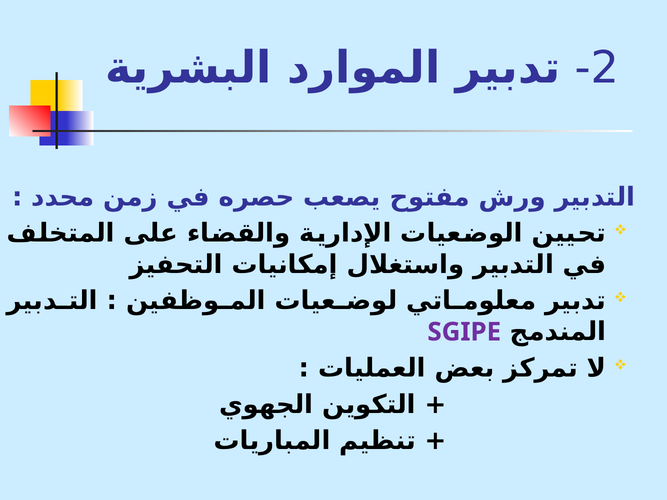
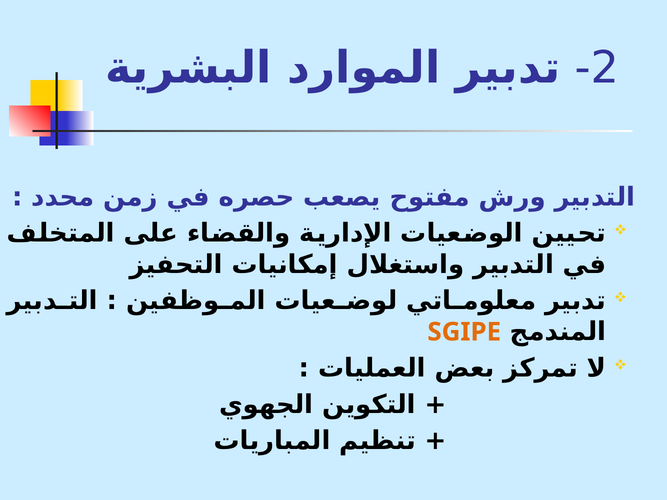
SGIPE colour: purple -> orange (464, 332)
